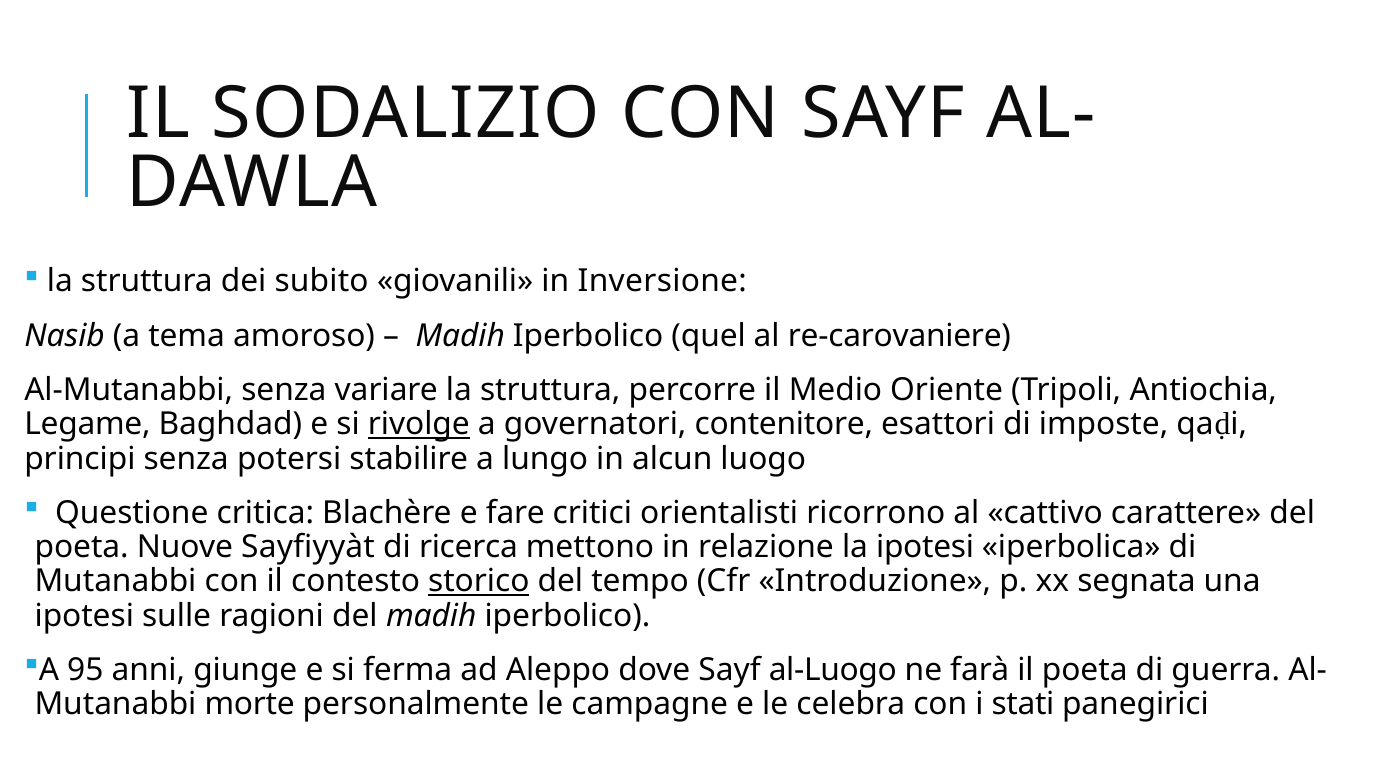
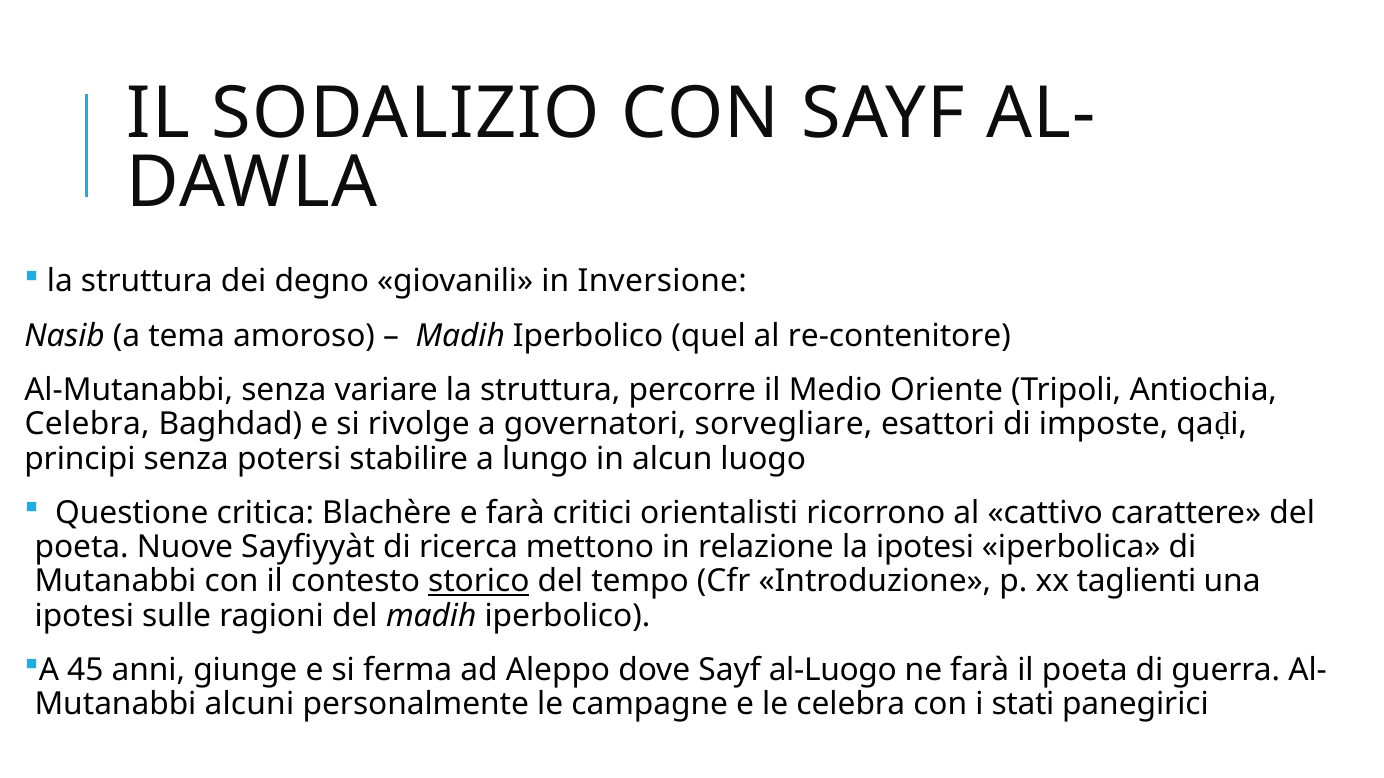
subito: subito -> degno (322, 282)
re-carovaniere: re-carovaniere -> re-contenitore (899, 336)
Legame: Legame -> Celebra (87, 425)
rivolge underline: present -> none (419, 425)
contenitore: contenitore -> sorvegliare (784, 425)
e fare: fare -> farà (515, 513)
segnata: segnata -> taglienti (1137, 582)
95: 95 -> 45 (85, 671)
morte: morte -> alcuni (249, 705)
